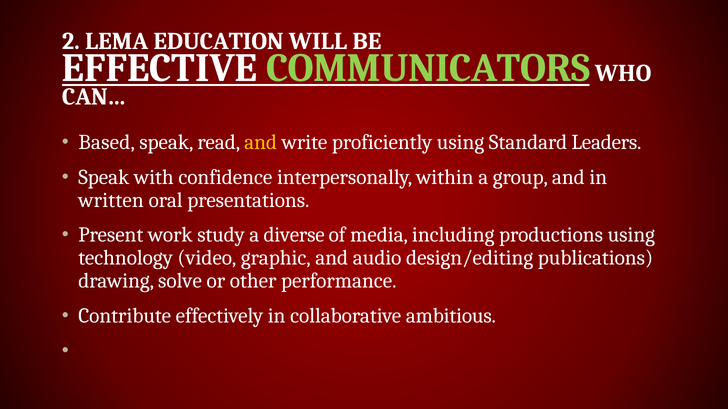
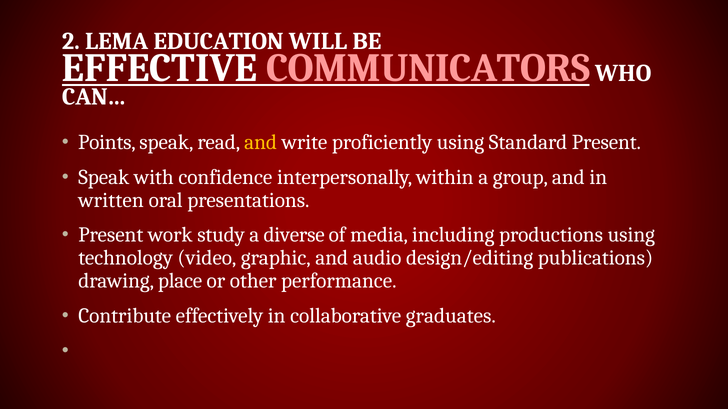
COMMUNICATORS colour: light green -> pink (428, 68)
Based: Based -> Points (107, 142)
Standard Leaders: Leaders -> Present (606, 142)
solve: solve -> place (180, 281)
ambitious: ambitious -> graduates (451, 316)
